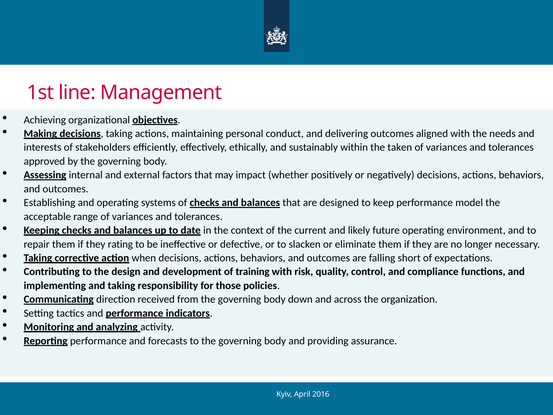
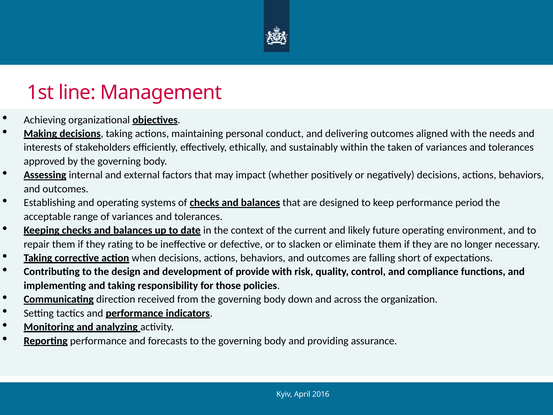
model: model -> period (469, 203)
training: training -> provide (253, 272)
